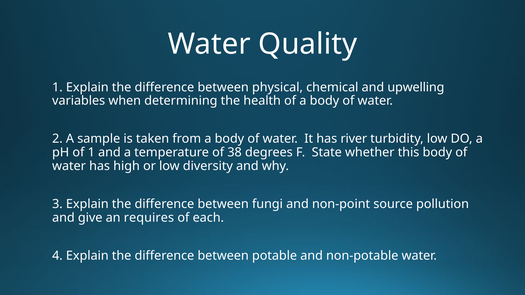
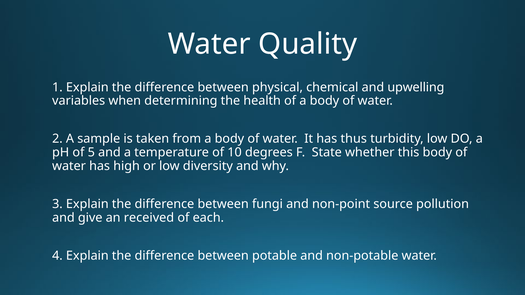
river: river -> thus (354, 139)
of 1: 1 -> 5 (91, 153)
38: 38 -> 10 (235, 153)
requires: requires -> received (149, 218)
